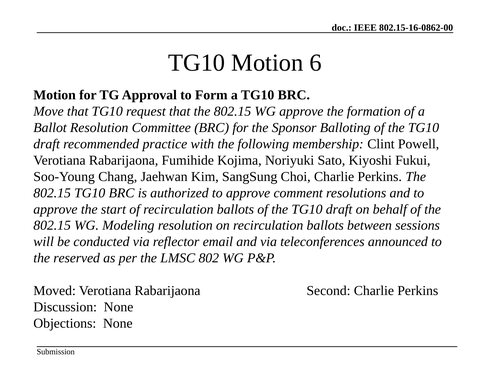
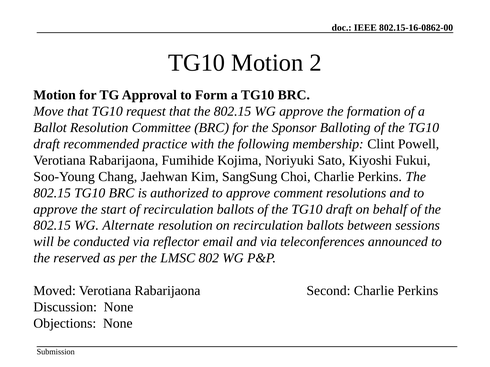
6: 6 -> 2 (316, 63)
Modeling: Modeling -> Alternate (128, 226)
